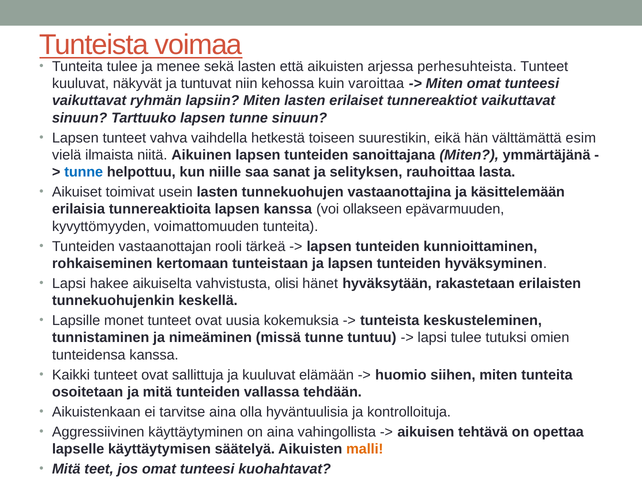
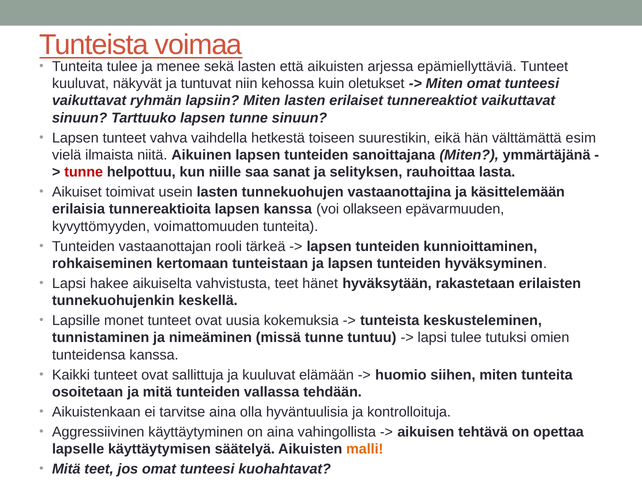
perhesuhteista: perhesuhteista -> epämiellyttäviä (467, 66)
varoittaa: varoittaa -> oletukset (376, 84)
tunne colour: blue -> red (84, 172)
vahvistusta olisi: olisi -> teet (287, 283)
